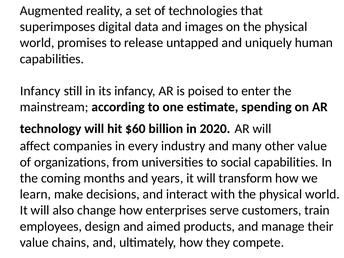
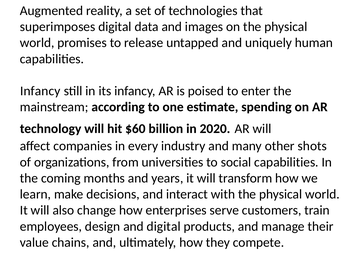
other value: value -> shots (312, 146)
and aimed: aimed -> digital (164, 226)
